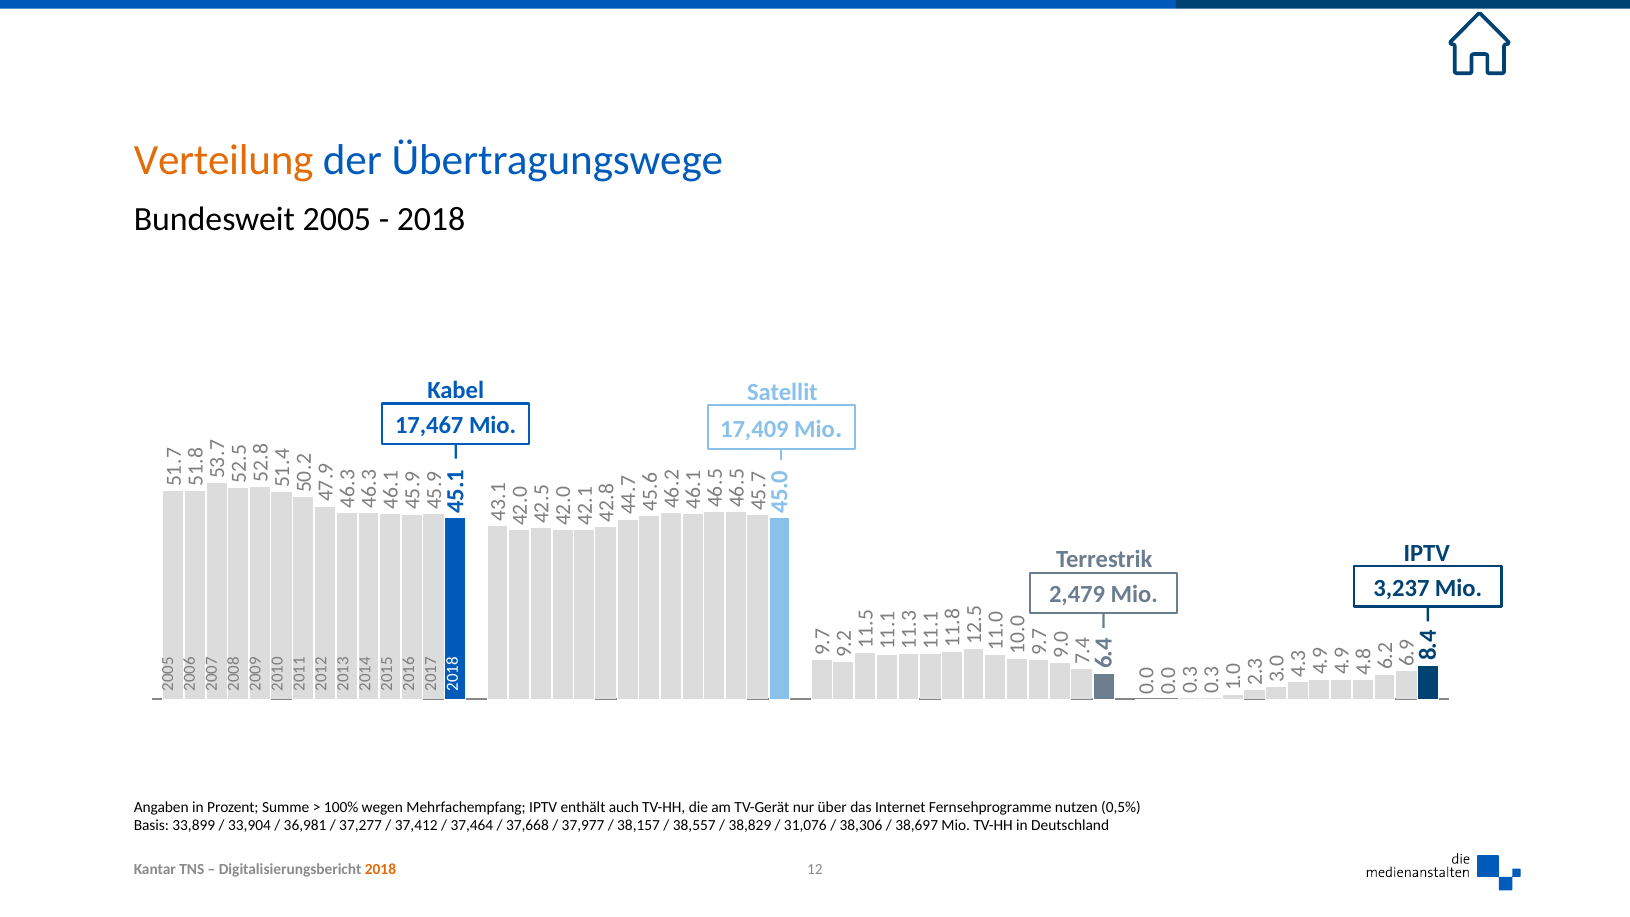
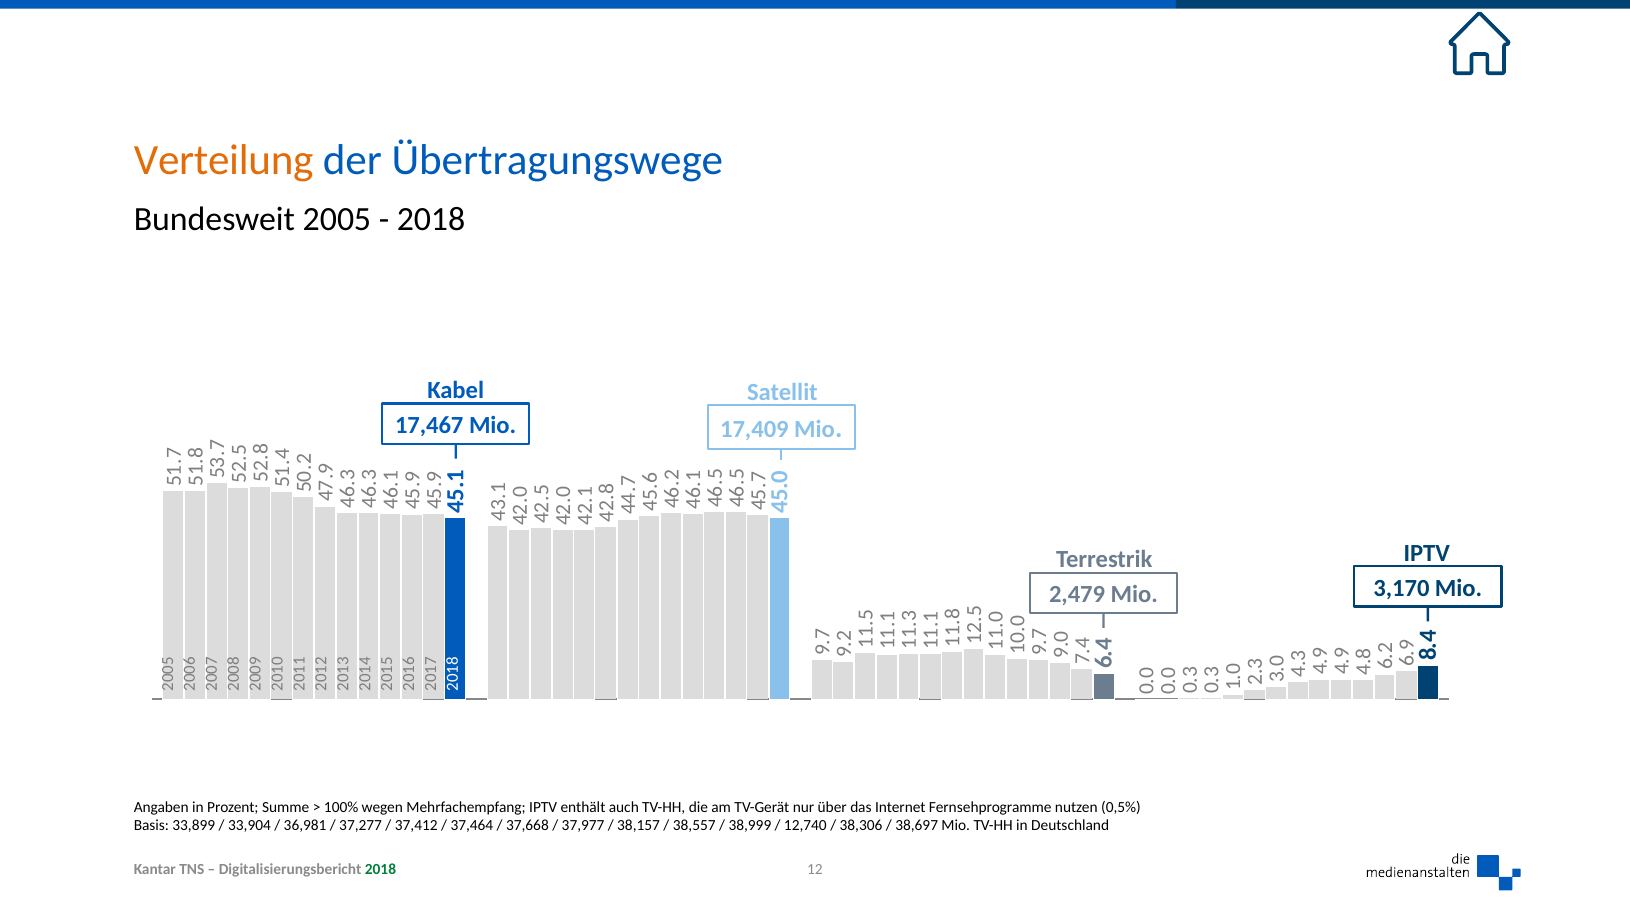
3,237: 3,237 -> 3,170 (1401, 588)
38,829: 38,829 -> 38,999 (750, 826)
31,076: 31,076 -> 12,740 (805, 826)
2018 colour: orange -> green (380, 869)
